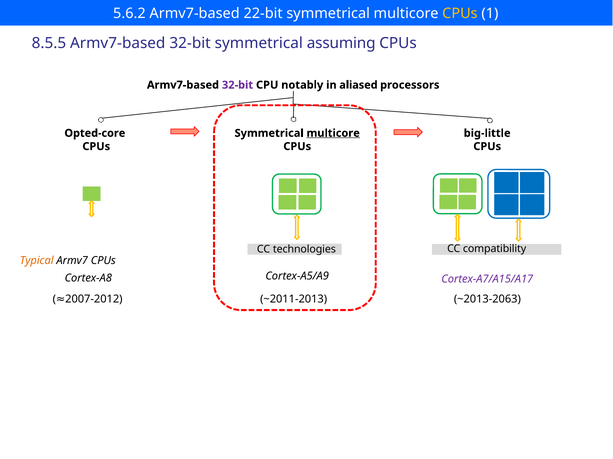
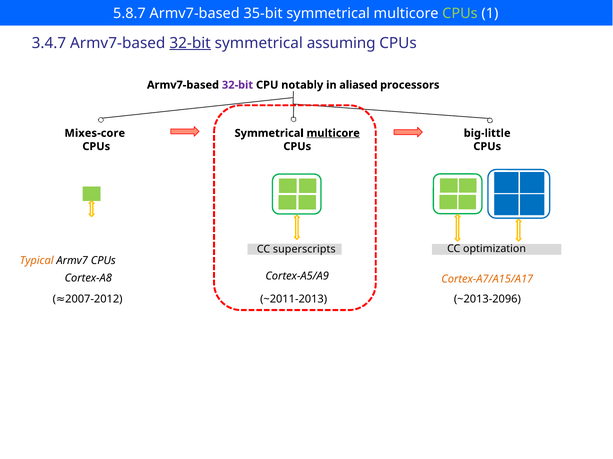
5.6.2: 5.6.2 -> 5.8.7 (129, 13)
22-bit: 22-bit -> 35-bit (263, 13)
CPUs colour: yellow -> light green (460, 13)
8.5.5: 8.5.5 -> 3.4.7 (49, 43)
32-bit underline: none -> present (190, 43)
Opted-core: Opted-core -> Mixes-core (95, 133)
compatibility: compatibility -> optimization (495, 249)
technologies: technologies -> superscripts (304, 250)
Cortex-A7/A15/A17 colour: purple -> orange (487, 280)
~2013-2063: ~2013-2063 -> ~2013-2096 (487, 300)
